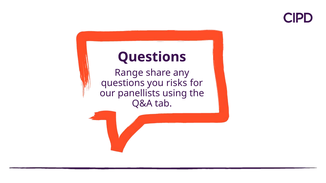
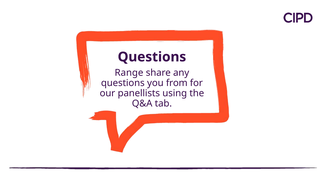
risks: risks -> from (177, 83)
